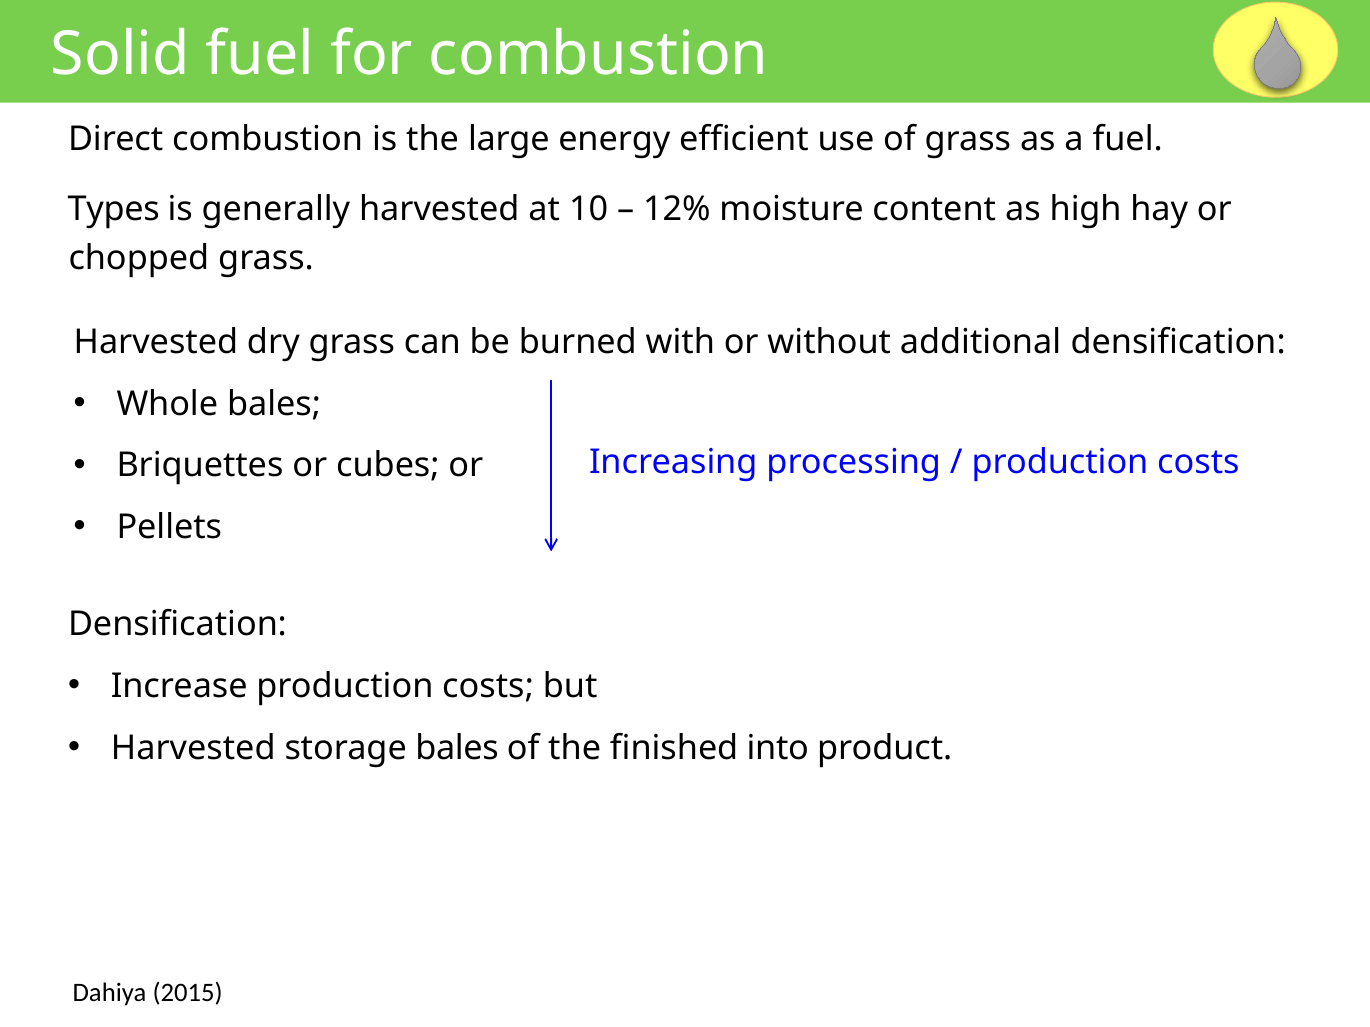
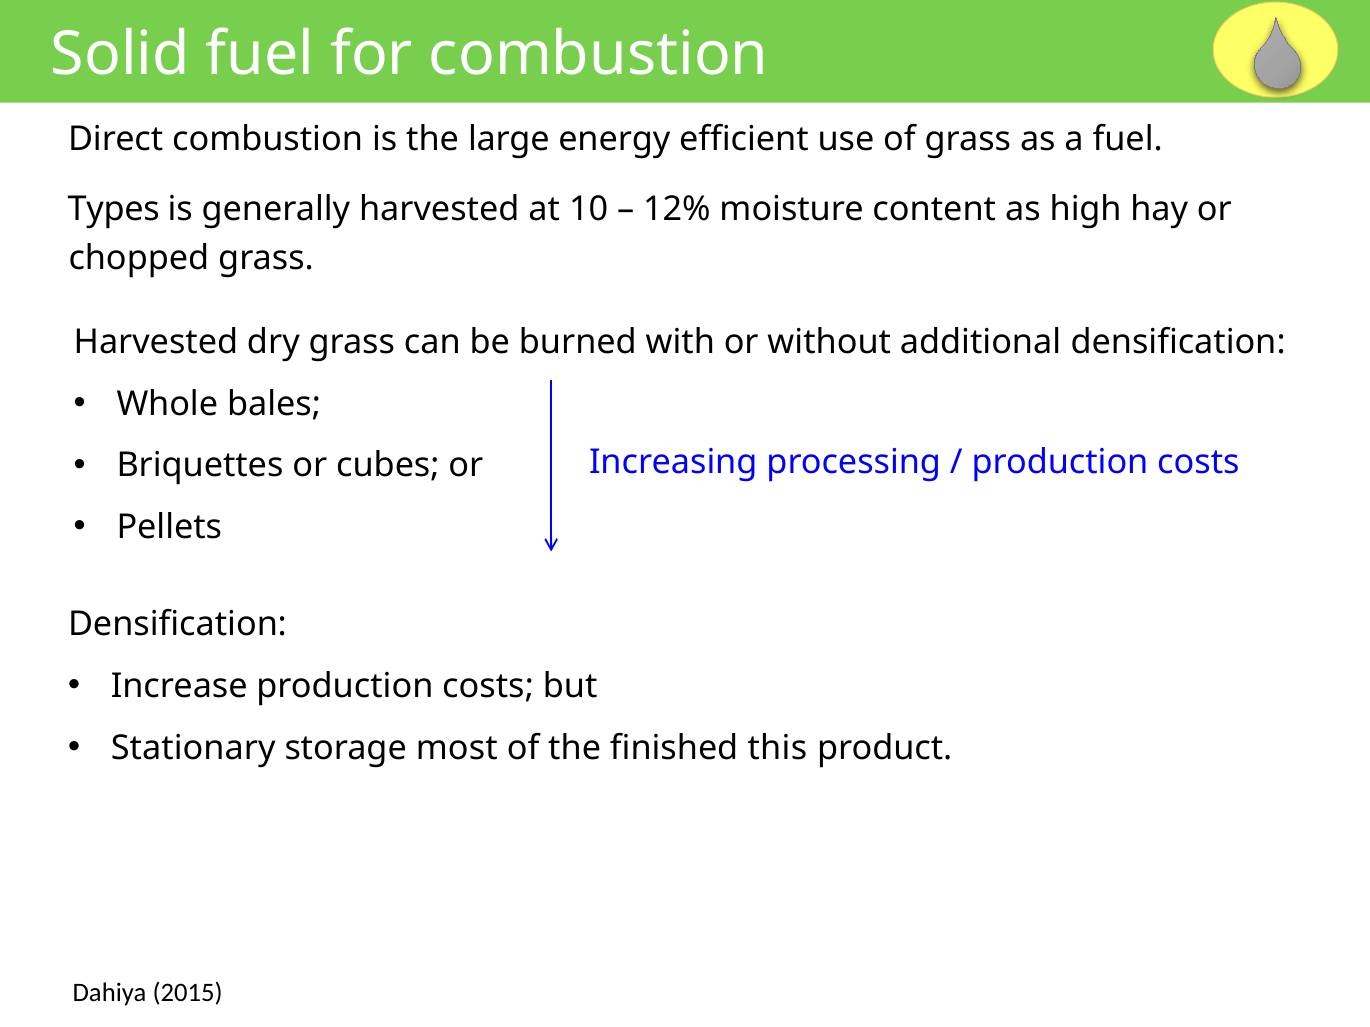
Harvested: Harvested -> Stationary (193, 748)
storage bales: bales -> most (457, 748)
into: into -> this (777, 748)
